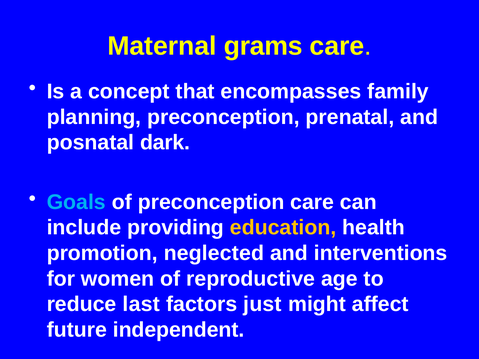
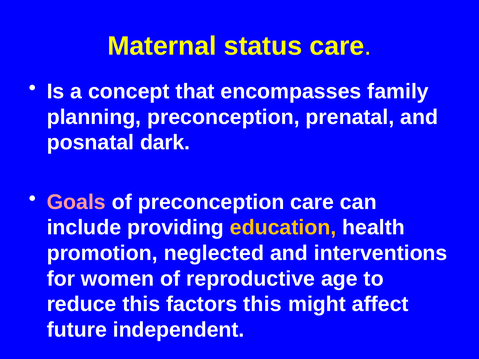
grams: grams -> status (263, 46)
Goals colour: light blue -> pink (76, 202)
reduce last: last -> this (141, 304)
factors just: just -> this (263, 304)
